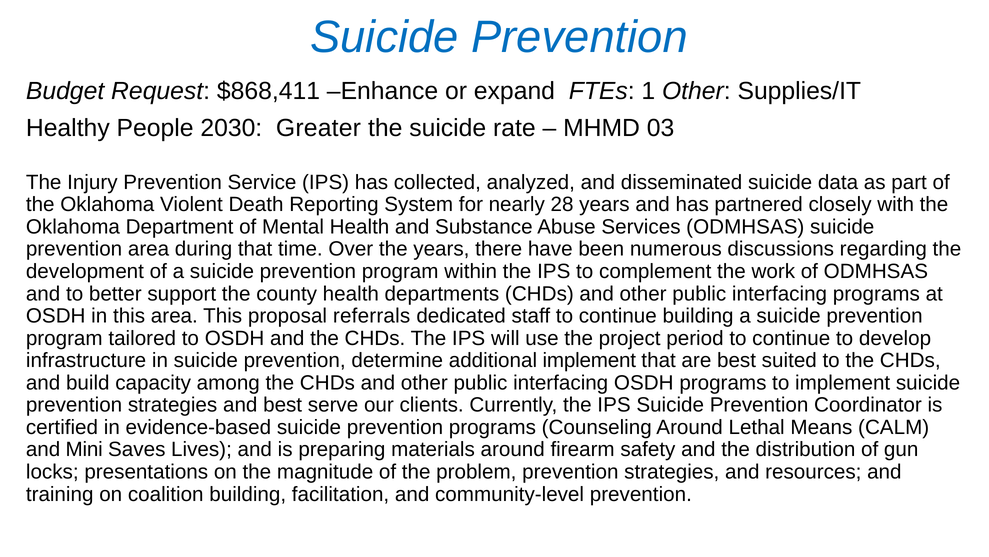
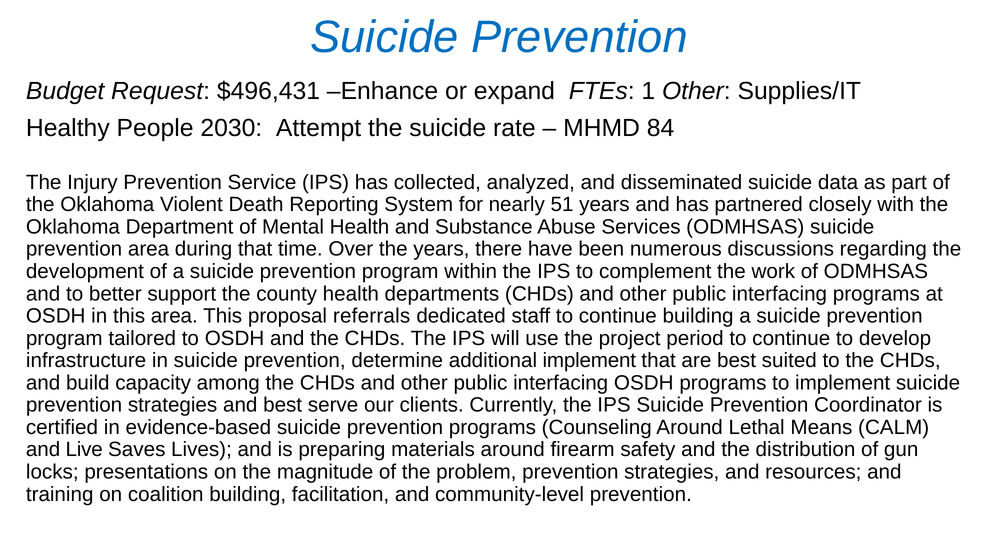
$868,411: $868,411 -> $496,431 (269, 91)
Greater: Greater -> Attempt (319, 128)
03: 03 -> 84 (661, 128)
28: 28 -> 51 (562, 204)
Mini: Mini -> Live (84, 449)
